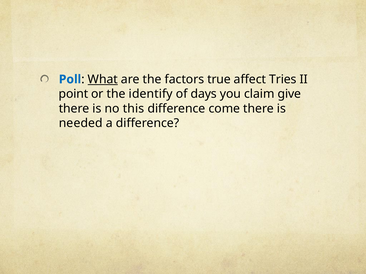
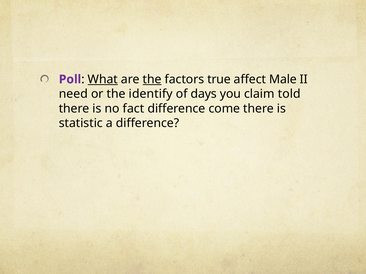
Poll colour: blue -> purple (70, 79)
the underline: none -> present (152, 79)
Tries: Tries -> Male (283, 79)
point: point -> need (73, 94)
give: give -> told (289, 94)
this: this -> fact (133, 109)
needed: needed -> statistic (81, 123)
